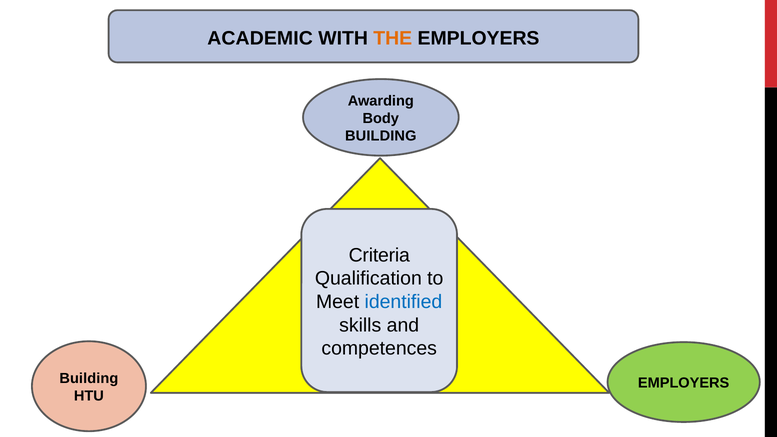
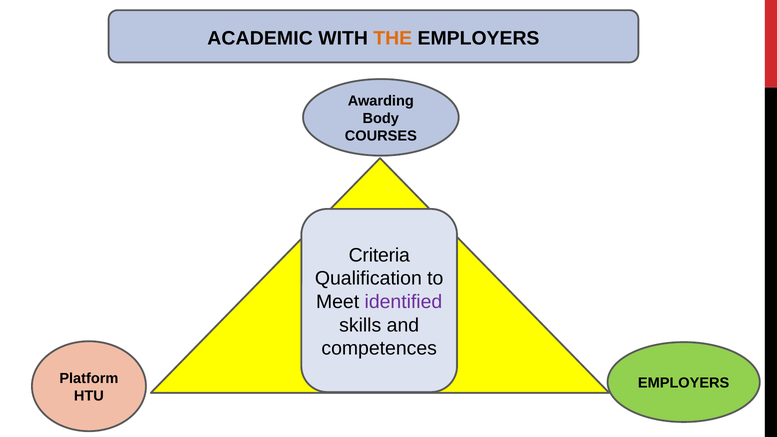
BUILDING: BUILDING -> COURSES (381, 136)
identified colour: blue -> purple (403, 302)
Building: Building -> Platform (89, 379)
